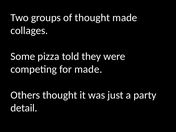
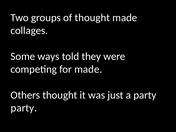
pizza: pizza -> ways (48, 56)
detail: detail -> party (24, 108)
